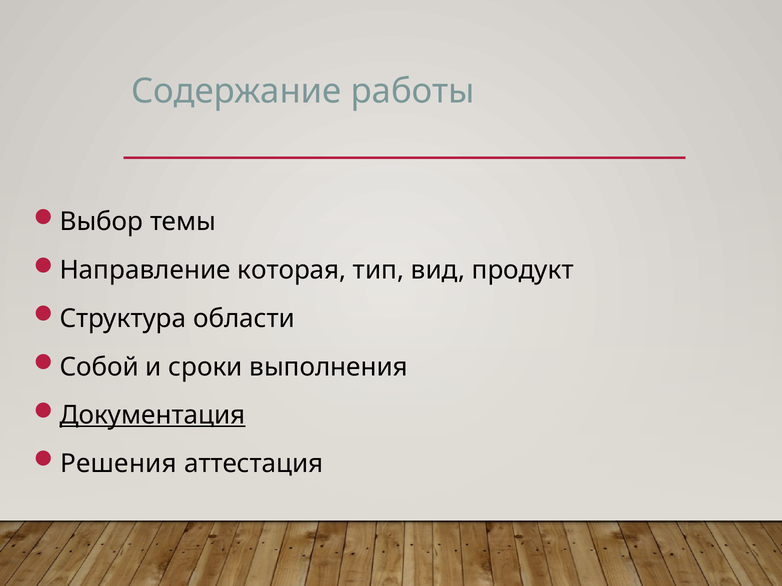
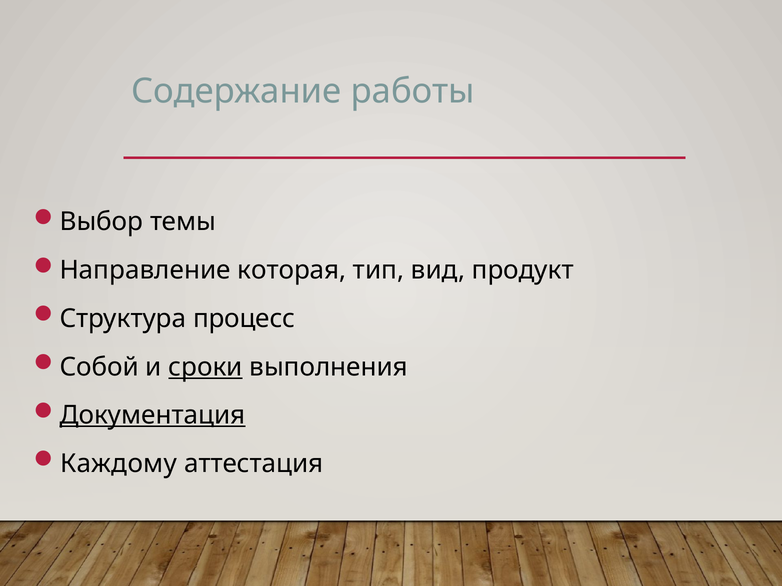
области: области -> процесс (244, 319)
сроки underline: none -> present (205, 367)
Решения: Решения -> Каждому (118, 464)
